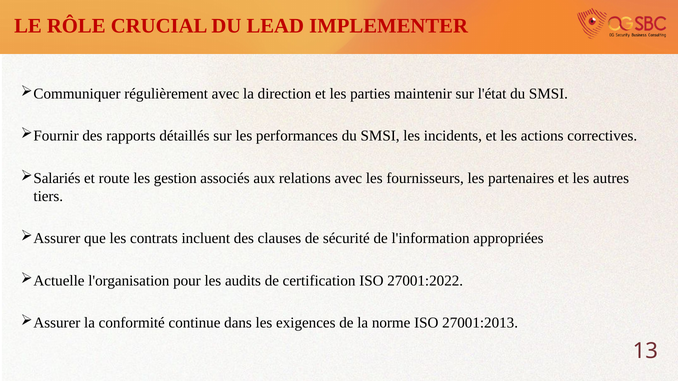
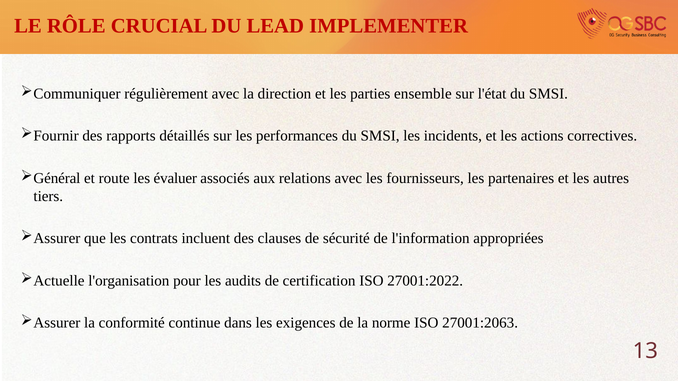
maintenir: maintenir -> ensemble (423, 94)
Salariés: Salariés -> Général (57, 178)
gestion: gestion -> évaluer (175, 178)
27001:2013: 27001:2013 -> 27001:2063 (480, 323)
